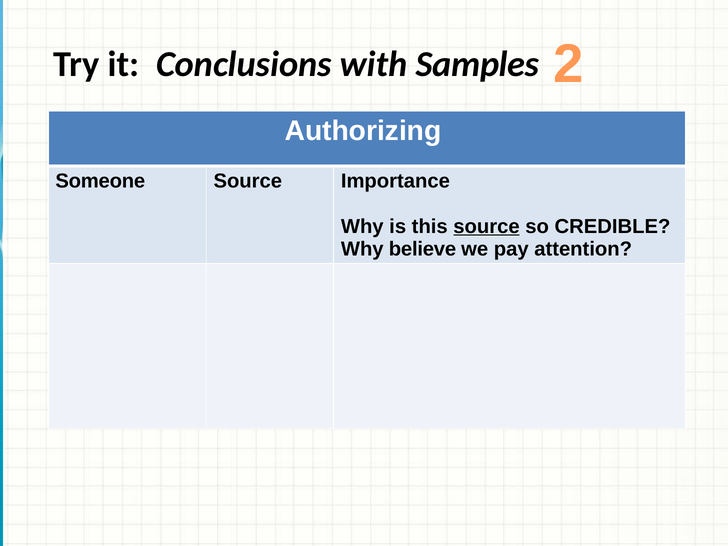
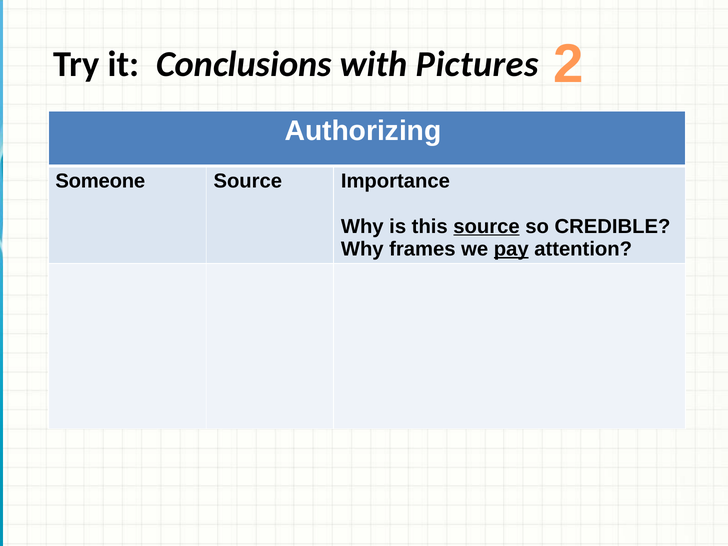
Samples: Samples -> Pictures (477, 64)
believe: believe -> frames (422, 249)
pay underline: none -> present (511, 249)
